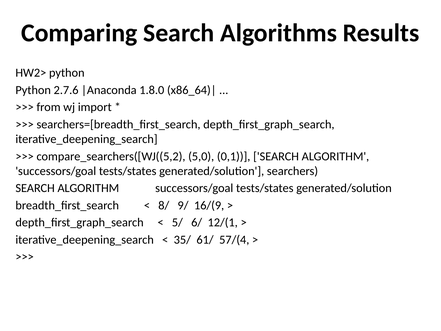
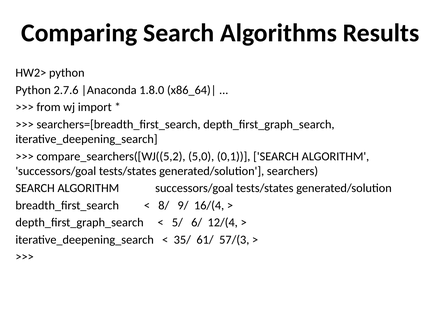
16/(9: 16/(9 -> 16/(4 (209, 205)
12/(1: 12/(1 -> 12/(4 (223, 222)
57/(4: 57/(4 -> 57/(3 (234, 240)
